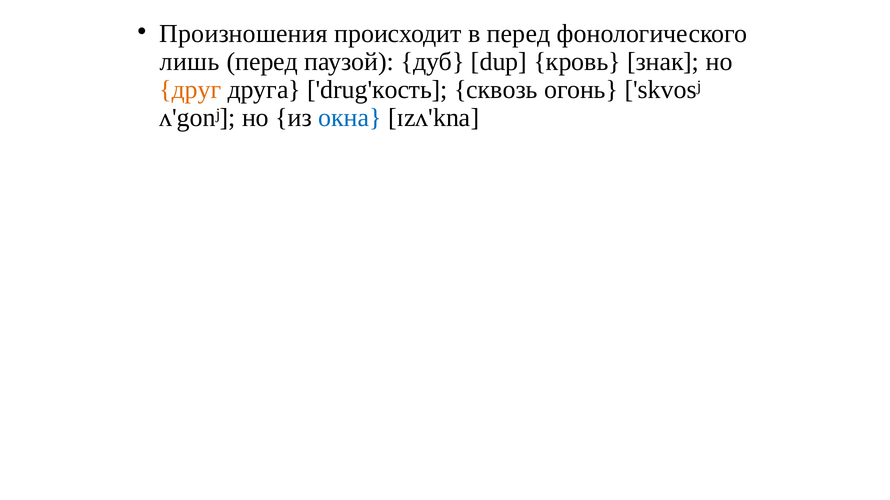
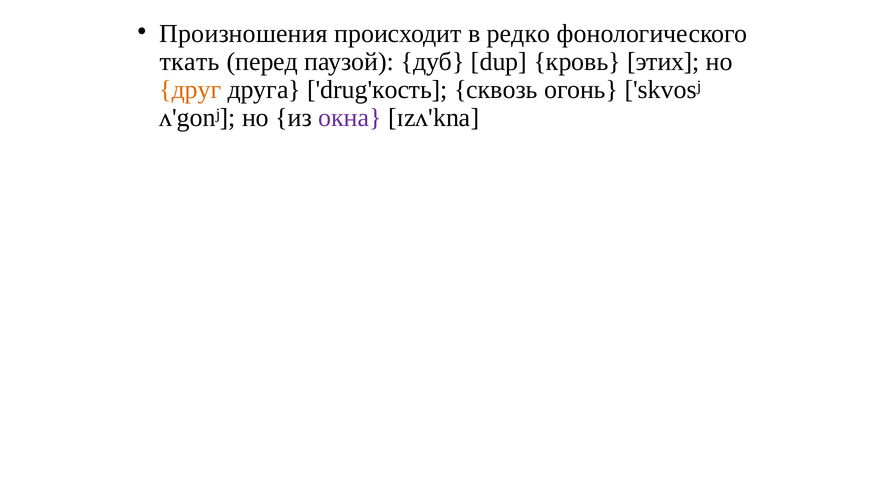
в перед: перед -> редко (519, 34)
лишь: лишь -> ткaть (190, 62)
знак: знак -> этих (663, 62)
окна colour: blue -> purple (350, 118)
